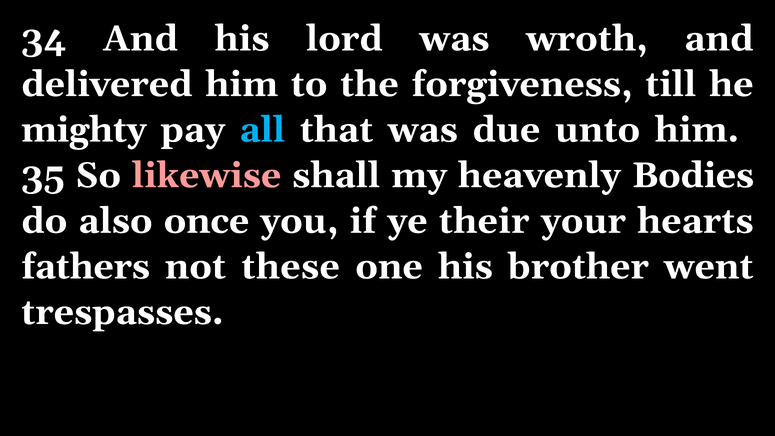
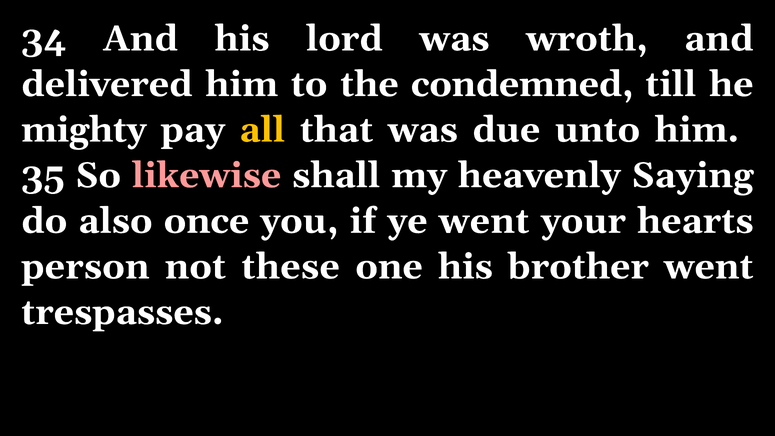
forgiveness: forgiveness -> condemned (522, 84)
all colour: light blue -> yellow (262, 130)
Bodies: Bodies -> Saying (693, 175)
ye their: their -> went (484, 221)
fathers: fathers -> person (85, 267)
